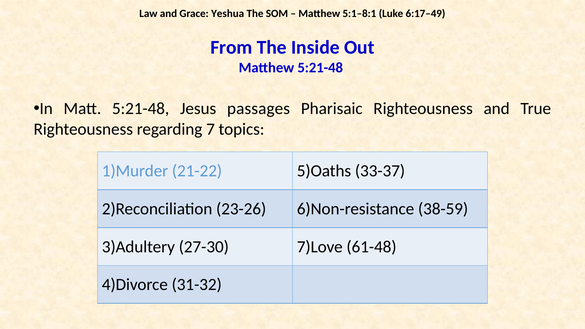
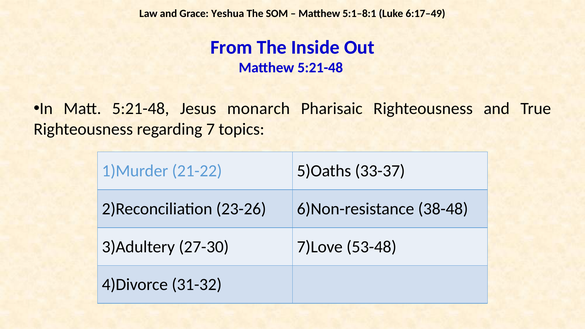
passages: passages -> monarch (259, 109)
38-59: 38-59 -> 38-48 (443, 209)
61-48: 61-48 -> 53-48 (372, 247)
